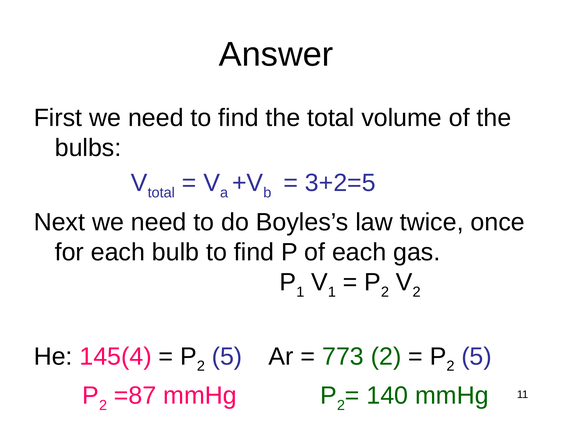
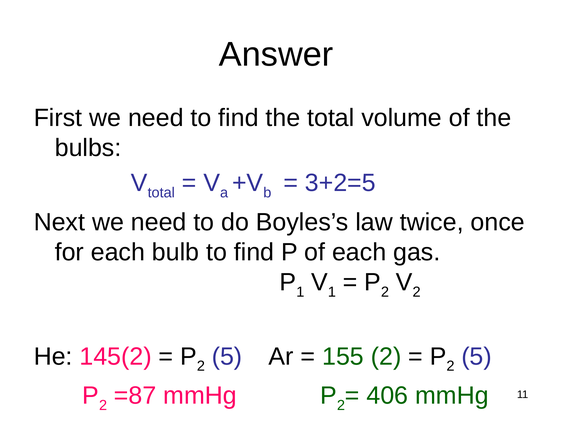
145(4: 145(4 -> 145(2 (116, 356)
773: 773 -> 155 (343, 356)
140: 140 -> 406 (387, 395)
